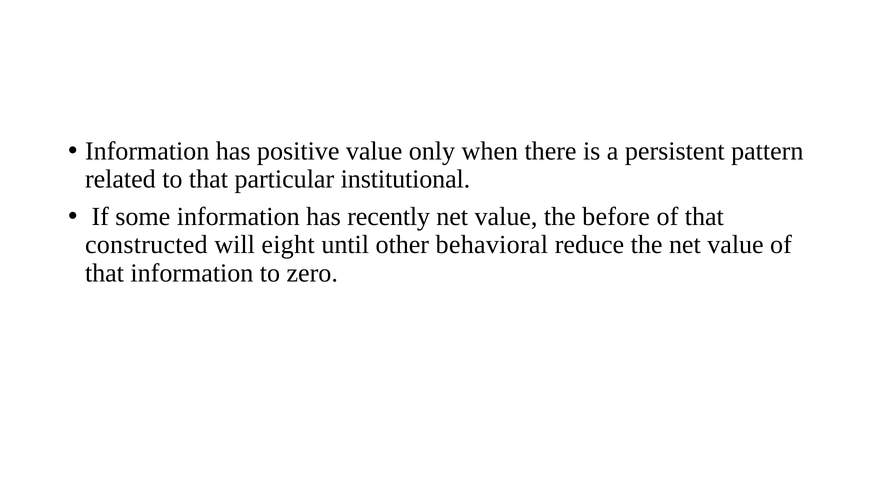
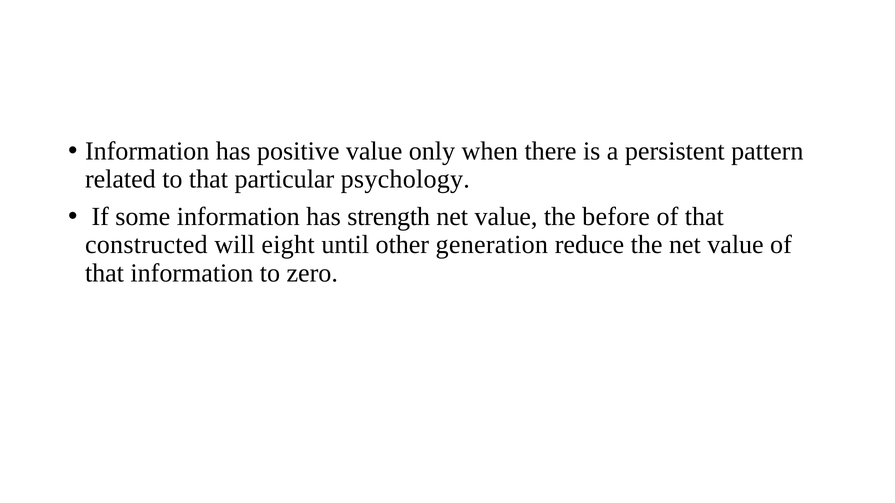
institutional: institutional -> psychology (405, 179)
recently: recently -> strength (389, 217)
behavioral: behavioral -> generation (492, 245)
